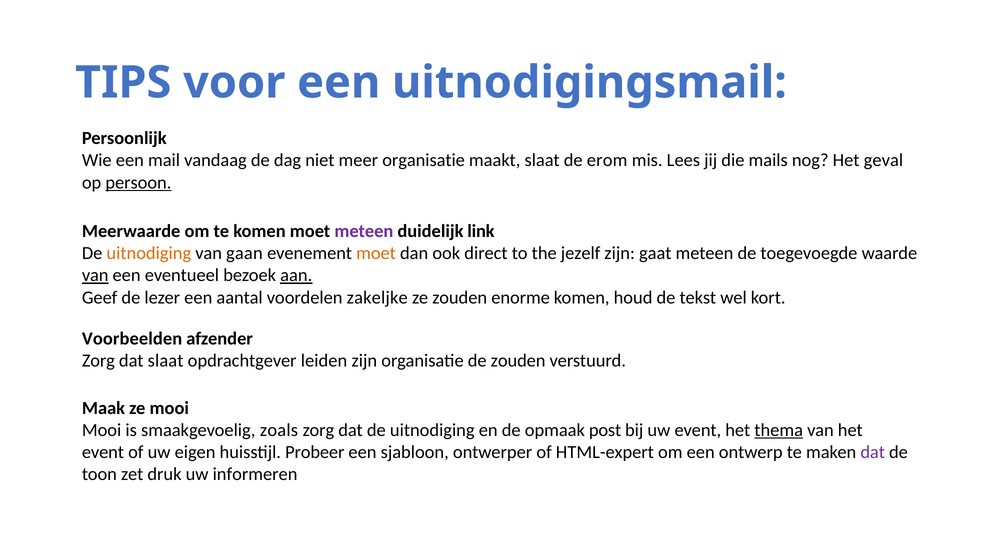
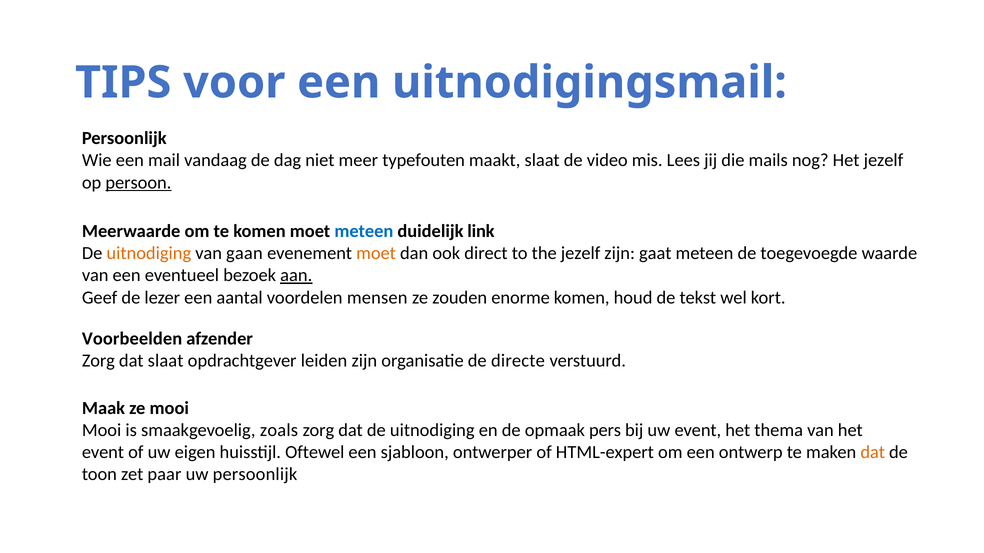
meer organisatie: organisatie -> typefouten (424, 161)
erom: erom -> video (607, 161)
Het geval: geval -> jezelf (883, 161)
meteen colour: purple -> blue (364, 231)
van underline: present -> none (95, 276)
zakeljke: zakeljke -> mensen (377, 298)
de zouden: zouden -> directe (518, 361)
post: post -> pers (605, 431)
thema underline: present -> none (779, 431)
Probeer: Probeer -> Oftewel (315, 453)
dat colour: purple -> orange (873, 453)
druk: druk -> paar (164, 475)
uw informeren: informeren -> persoonlijk (255, 475)
